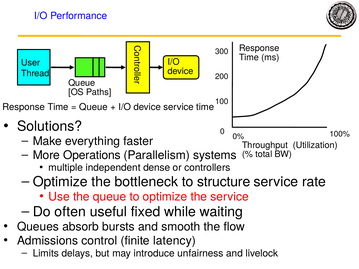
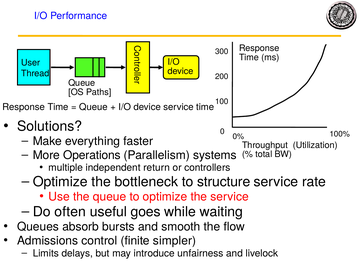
dense: dense -> return (157, 168)
fixed: fixed -> goes (146, 212)
latency: latency -> simpler (175, 241)
